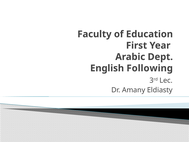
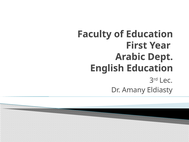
English Following: Following -> Education (150, 68)
